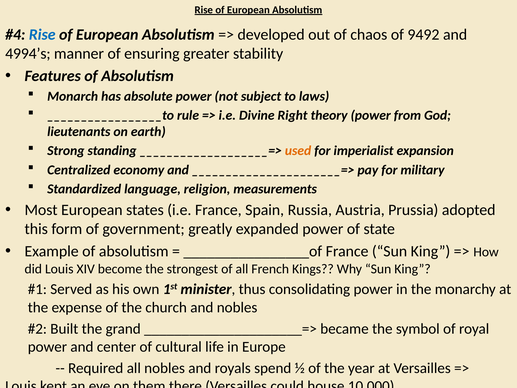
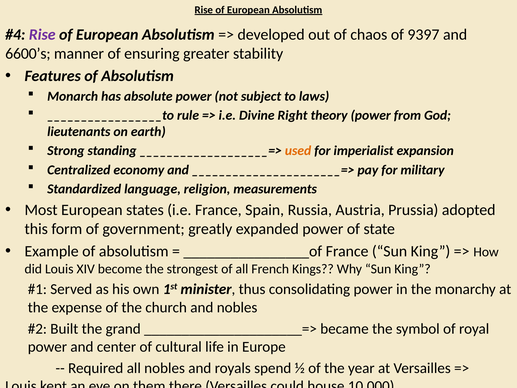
Rise colour: blue -> purple (42, 35)
9492: 9492 -> 9397 (423, 35)
4994’s: 4994’s -> 6600’s (28, 54)
